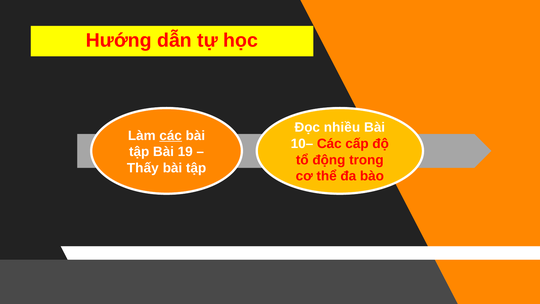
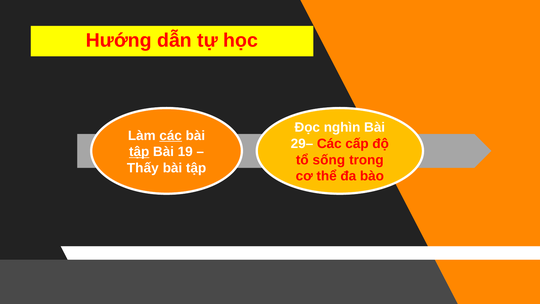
nhiều: nhiều -> nghìn (342, 127)
10–: 10– -> 29– (302, 144)
tập underline: none -> present (139, 152)
động: động -> sống (329, 160)
